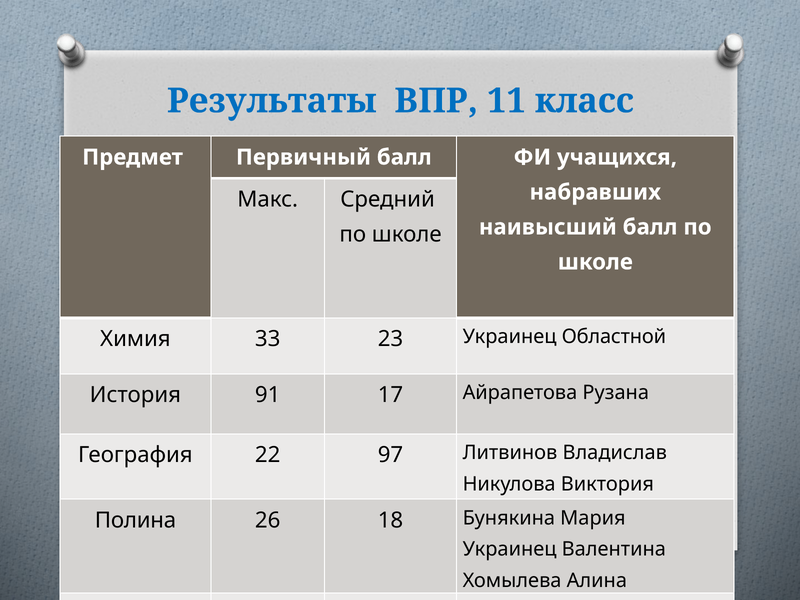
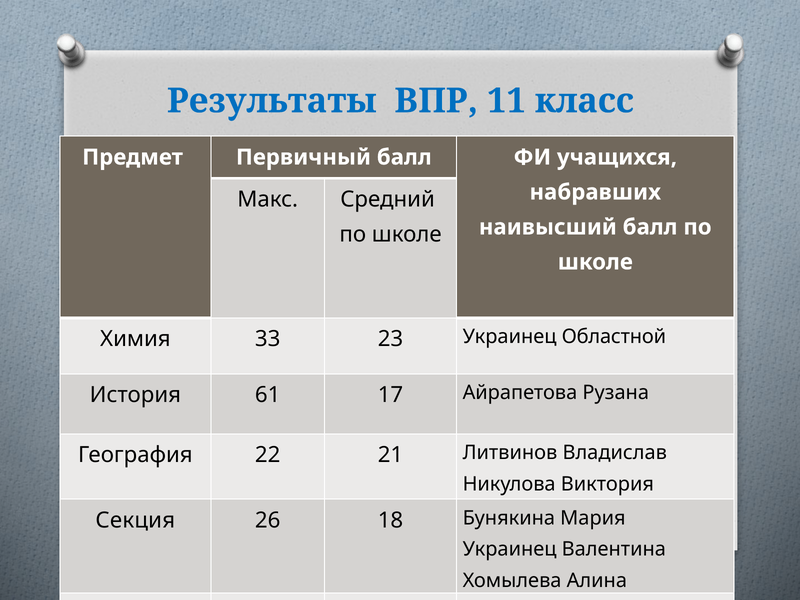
91: 91 -> 61 (268, 395)
22 97: 97 -> 21 (391, 455)
Полина: Полина -> Секция (135, 520)
